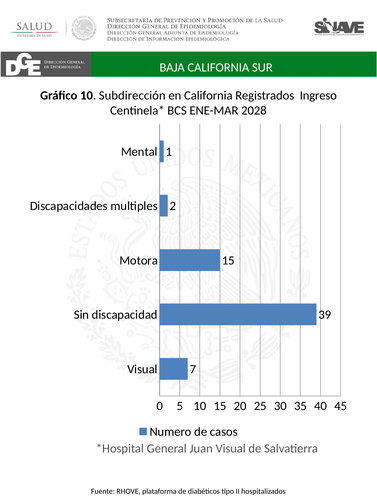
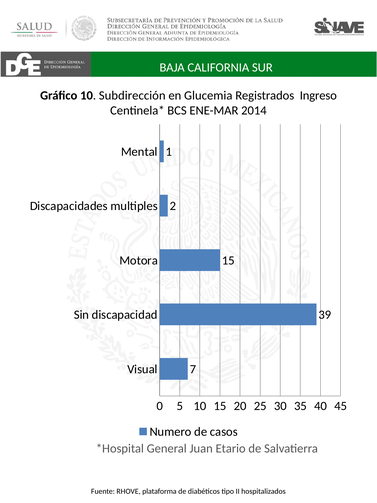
en California: California -> Glucemia (208, 95)
2028: 2028 -> 2014 (254, 110)
Juan Visual: Visual -> Etario (231, 448)
